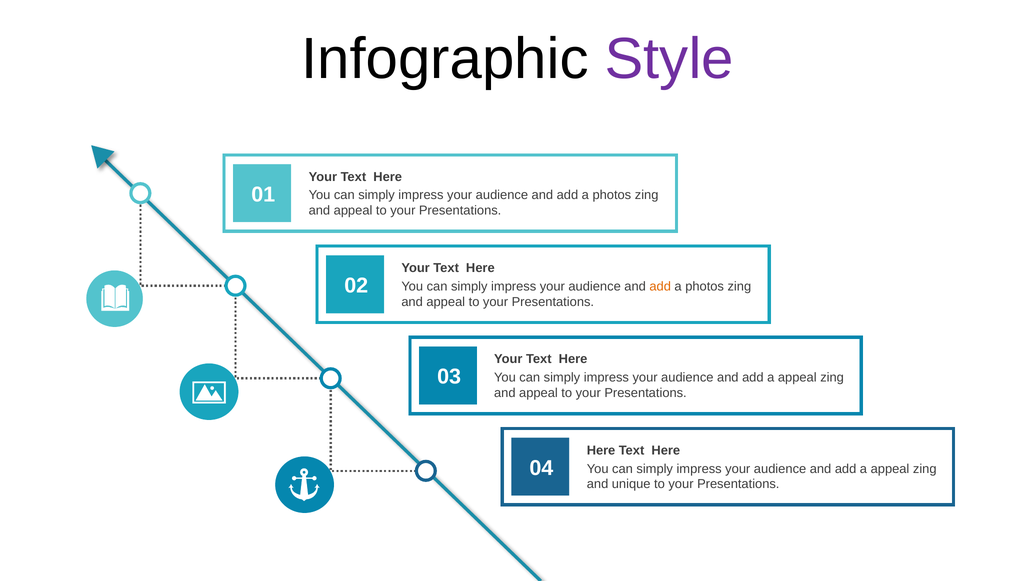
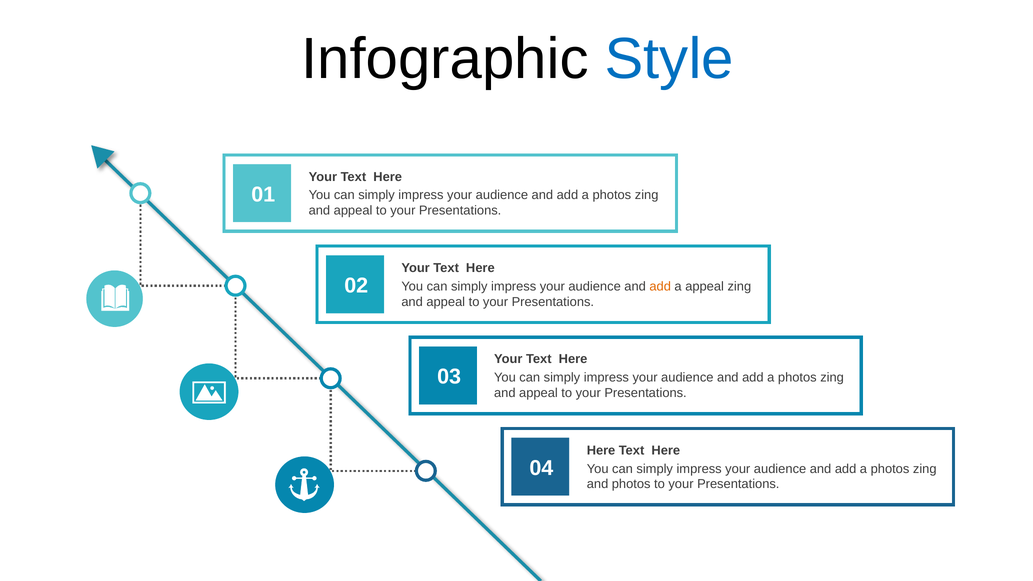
Style colour: purple -> blue (669, 59)
photos: photos -> appeal (705, 286)
appeal: appeal -> photos (797, 378)
appeal: appeal -> photos (890, 469)
and unique: unique -> photos (631, 484)
